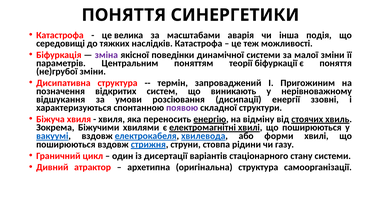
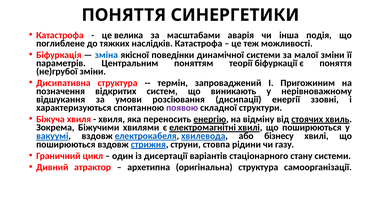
середовищі: середовищі -> поглиблене (60, 43)
зміна colour: purple -> blue (106, 55)
форми: форми -> бізнесу (279, 136)
